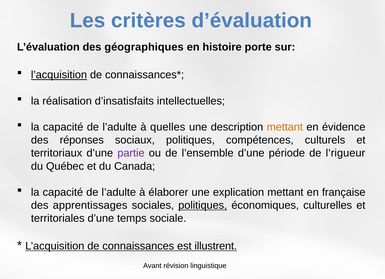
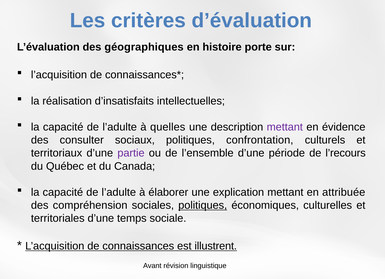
l’acquisition underline: present -> none (59, 75)
mettant colour: orange -> purple (285, 127)
réponses: réponses -> consulter (82, 140)
compétences: compétences -> confrontation (260, 140)
l’rigueur: l’rigueur -> l’recours (346, 153)
française: française -> attribuée (344, 192)
apprentissages: apprentissages -> compréhension (90, 205)
